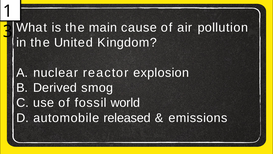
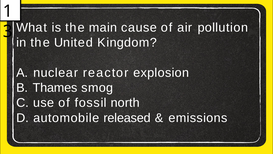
Derived: Derived -> Thames (55, 88)
world: world -> north (125, 103)
